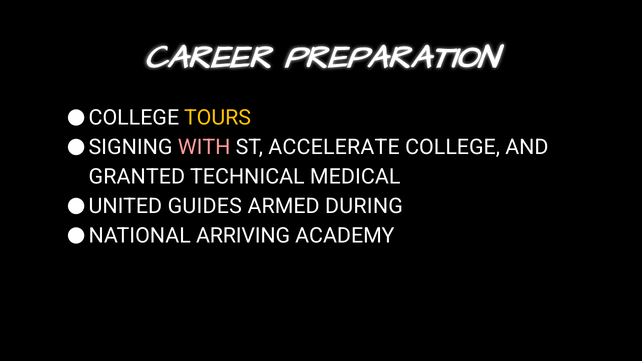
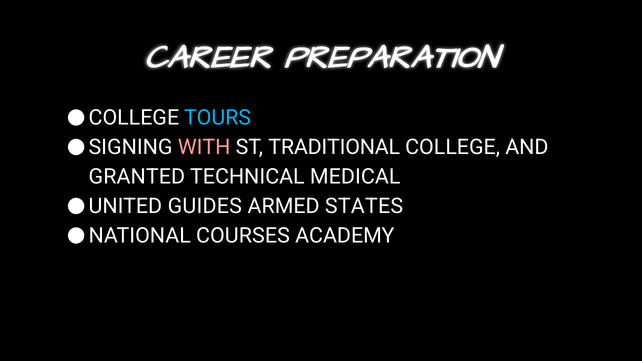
TOURS colour: yellow -> light blue (218, 118)
ACCELERATE: ACCELERATE -> TRADITIONAL (334, 147)
DURING: DURING -> STATES (364, 206)
ARRIVING: ARRIVING -> COURSES (243, 236)
